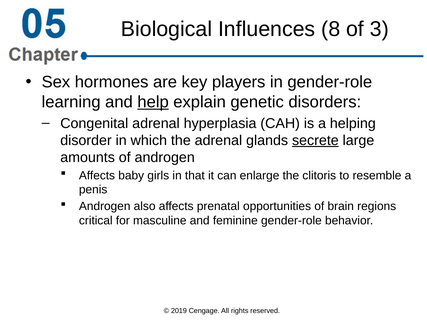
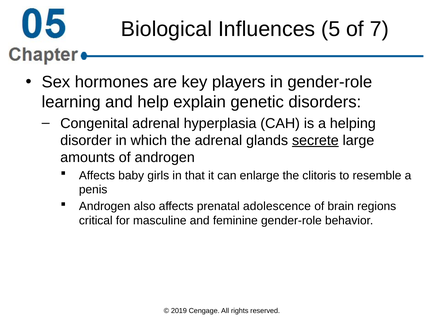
8: 8 -> 5 (331, 29)
3: 3 -> 7 (379, 29)
help underline: present -> none (153, 102)
opportunities: opportunities -> adolescence (277, 206)
